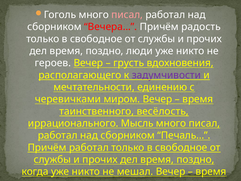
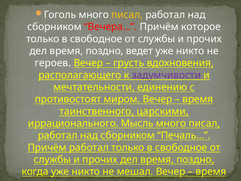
писал colour: pink -> yellow (127, 15)
радость: радость -> которое (201, 27)
люди: люди -> ведет (139, 51)
черевичками: черевичками -> противостоят (68, 99)
весёлость: весёлость -> царскими (163, 111)
